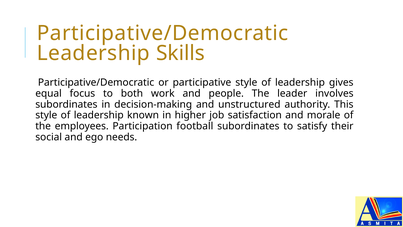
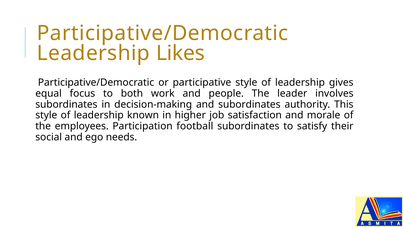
Skills: Skills -> Likes (181, 53)
and unstructured: unstructured -> subordinates (249, 104)
